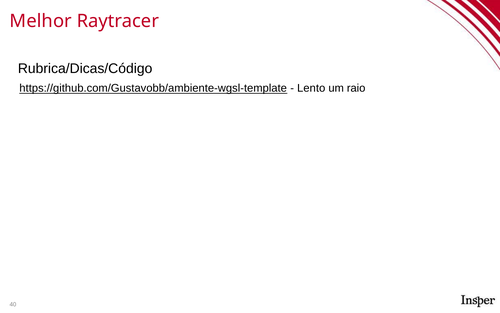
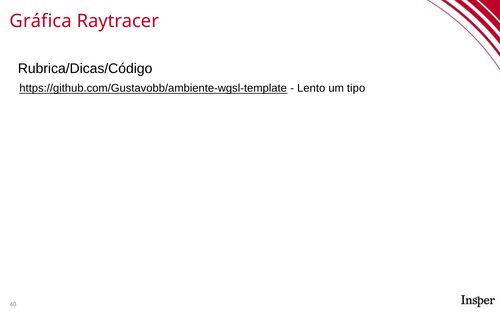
Melhor: Melhor -> Gráfica (41, 21)
raio: raio -> tipo (356, 88)
